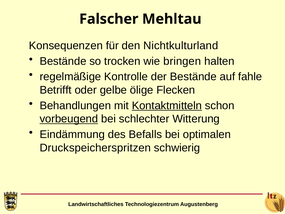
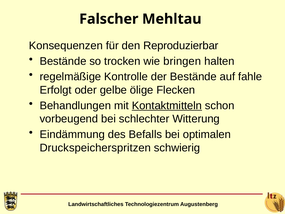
Nichtkulturland: Nichtkulturland -> Reproduzierbar (181, 46)
Betrifft: Betrifft -> Erfolgt (56, 90)
vorbeugend underline: present -> none (69, 119)
